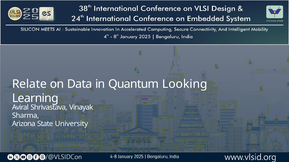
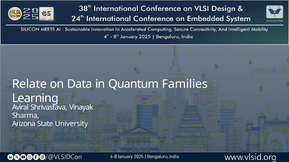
Looking: Looking -> Families (185, 84)
